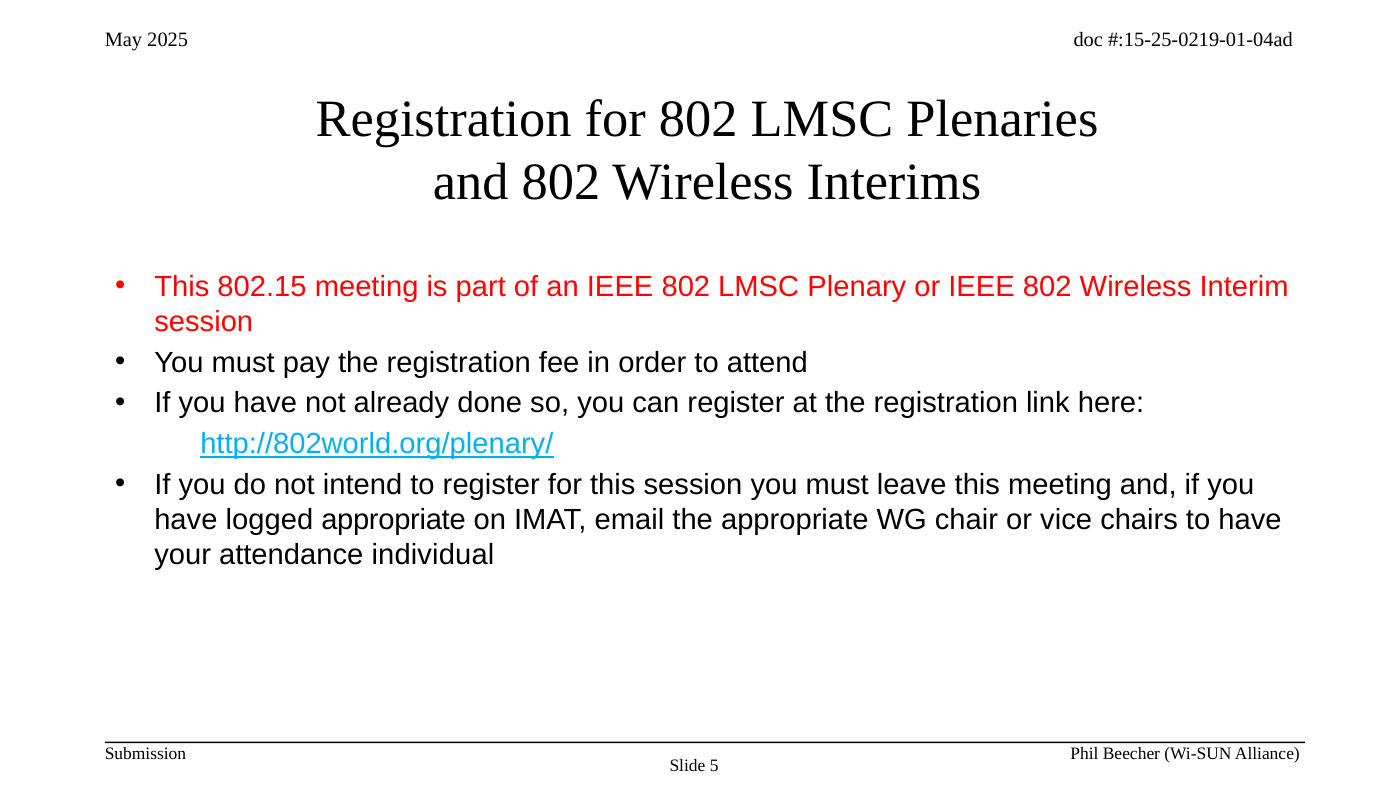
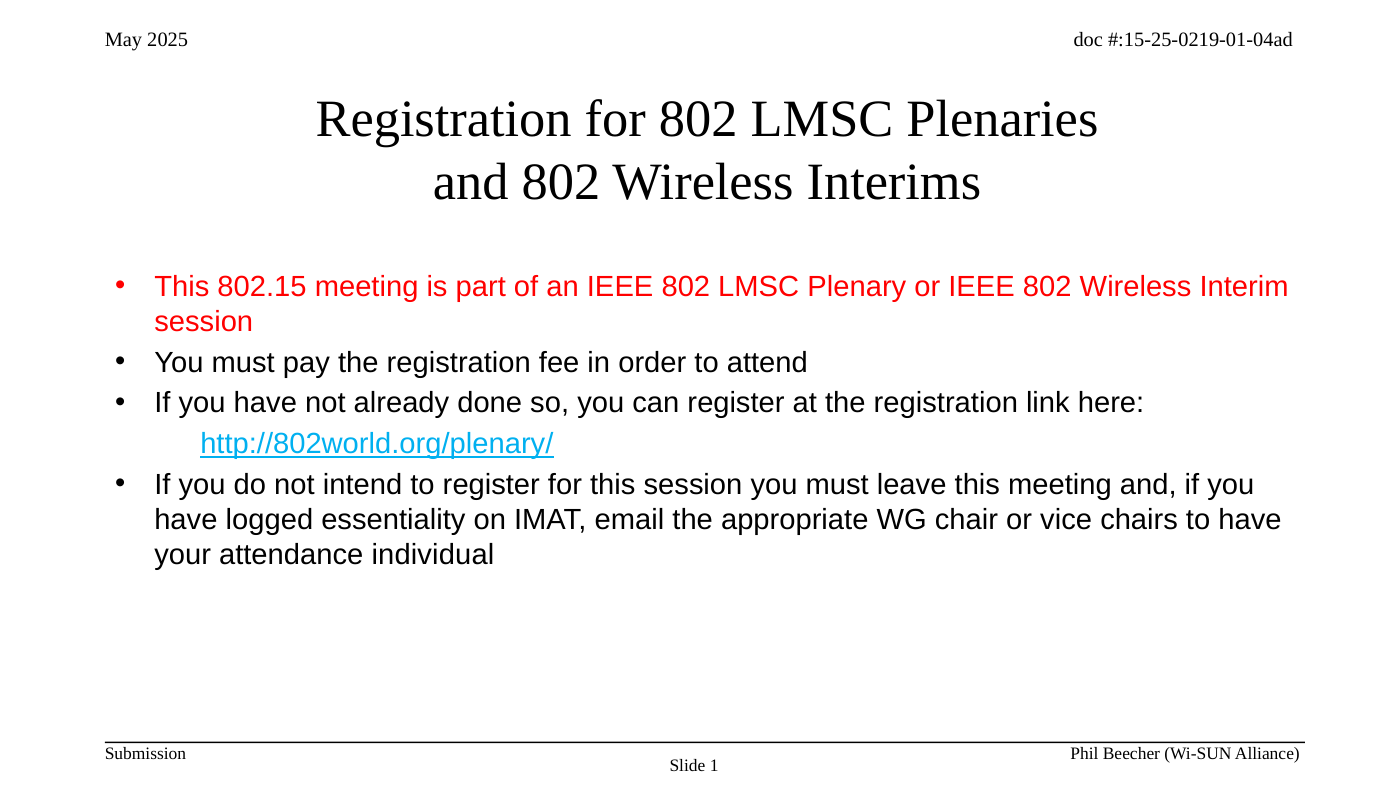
logged appropriate: appropriate -> essentiality (393, 520)
5: 5 -> 1 (714, 767)
